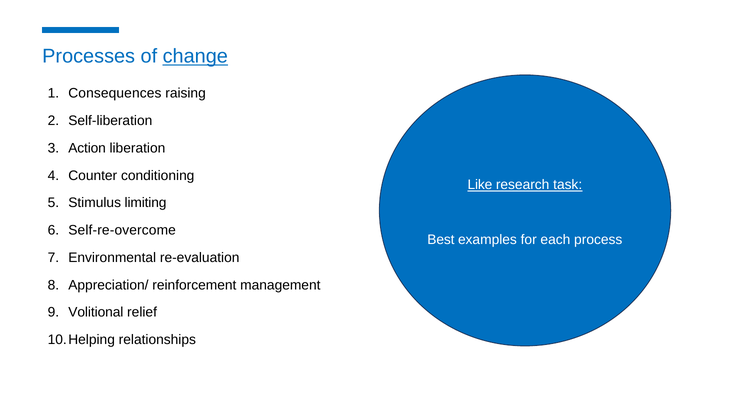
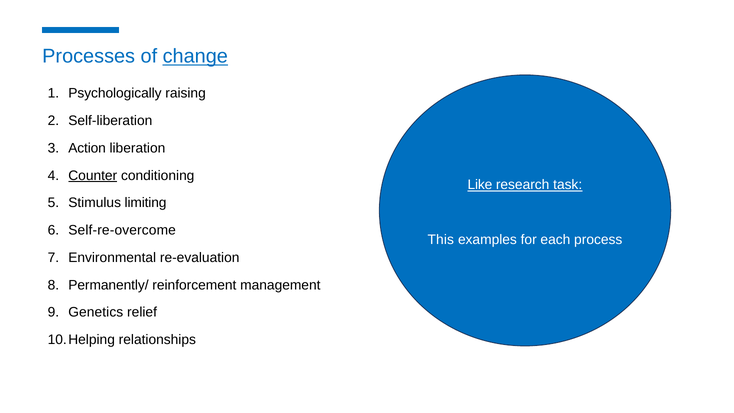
Consequences: Consequences -> Psychologically (115, 93)
Counter underline: none -> present (93, 175)
Best: Best -> This (441, 239)
Appreciation/: Appreciation/ -> Permanently/ (108, 285)
Volitional: Volitional -> Genetics (96, 312)
